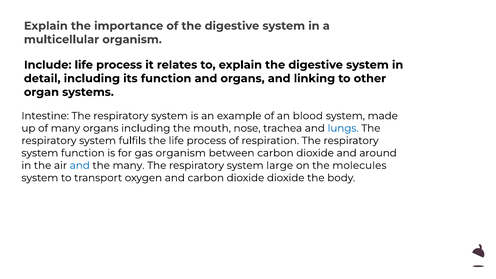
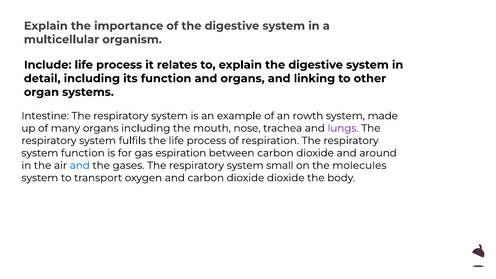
blood: blood -> rowth (308, 116)
lungs colour: blue -> purple (343, 128)
gas organism: organism -> espiration (181, 153)
the many: many -> gases (129, 165)
large: large -> small (280, 165)
